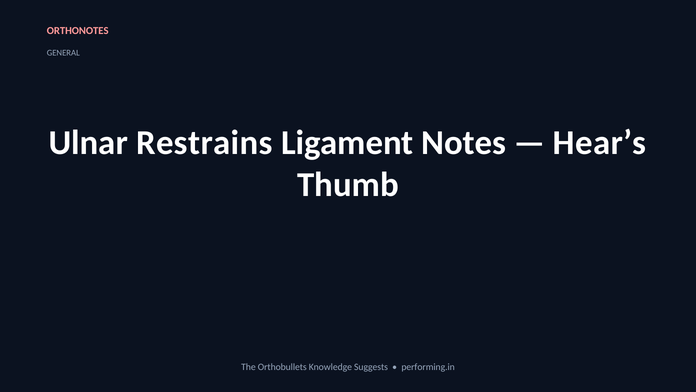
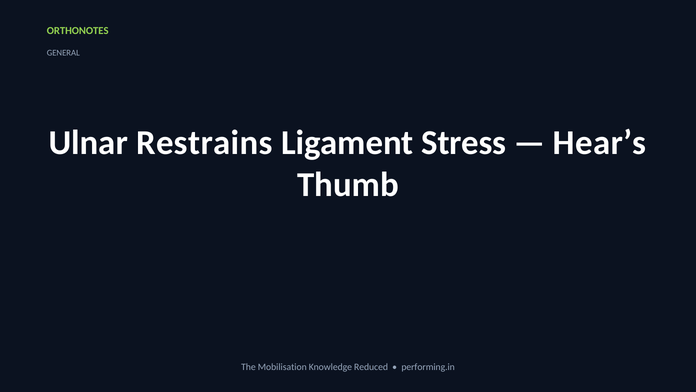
ORTHONOTES colour: pink -> light green (78, 31)
Notes: Notes -> Stress (464, 143)
Orthobullets: Orthobullets -> Mobilisation (282, 367)
Suggests: Suggests -> Reduced (371, 367)
